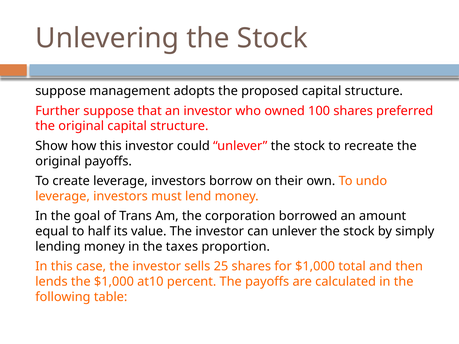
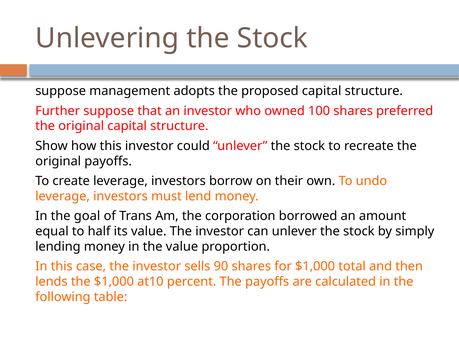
the taxes: taxes -> value (182, 247)
25: 25 -> 90 (221, 267)
